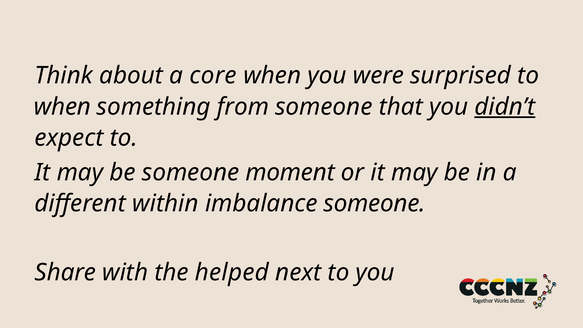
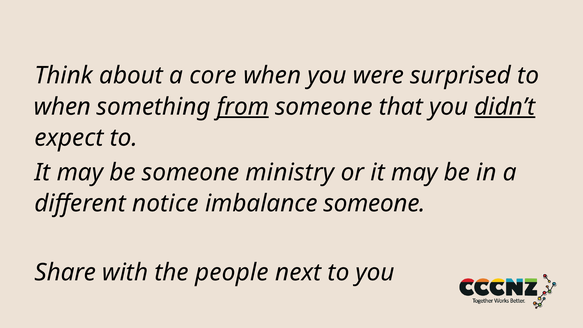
from underline: none -> present (243, 107)
moment: moment -> ministry (290, 172)
within: within -> notice (165, 203)
helped: helped -> people (232, 272)
